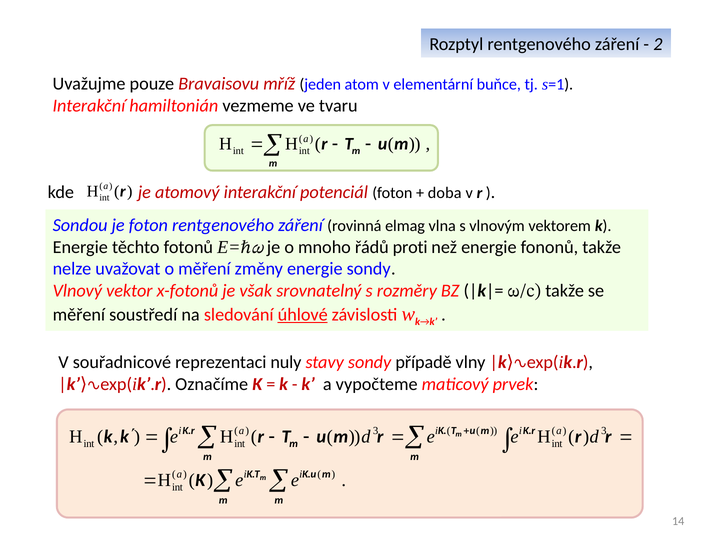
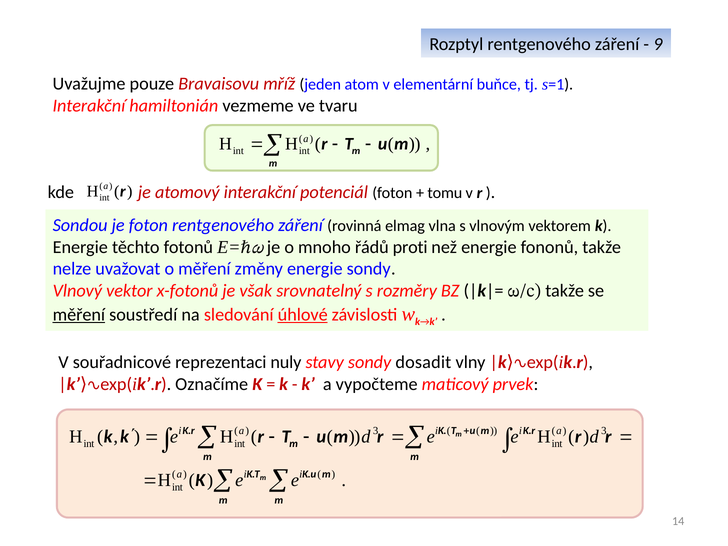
2: 2 -> 9 (658, 44)
doba: doba -> tomu (445, 193)
měření underline: none -> present (79, 315)
případě: případě -> dosadit (423, 362)
